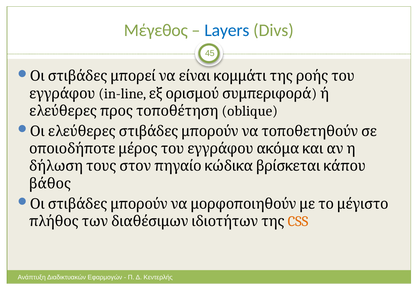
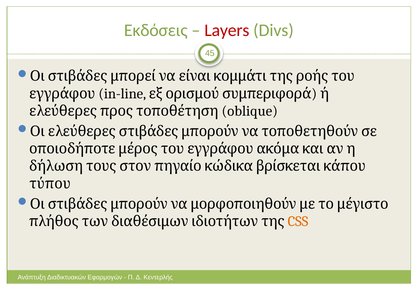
Μέγεθος: Μέγεθος -> Εκδόσεις (156, 30)
Layers colour: blue -> red (227, 30)
βάθος: βάθος -> τύπου (50, 183)
